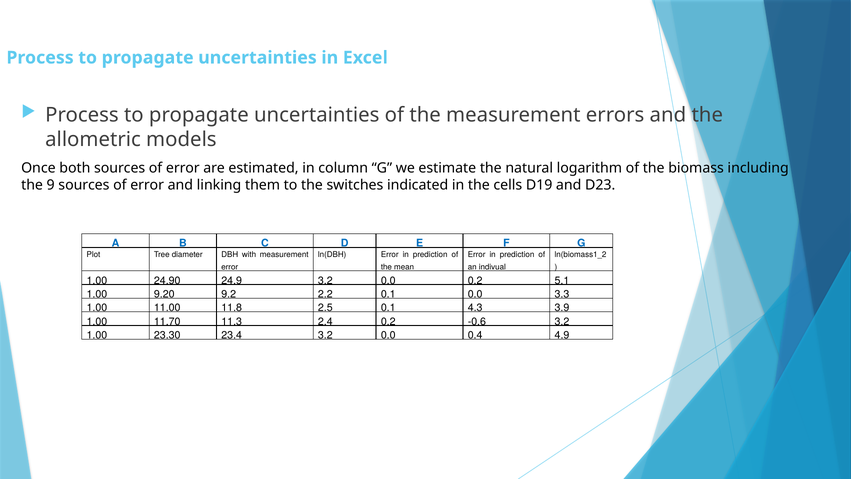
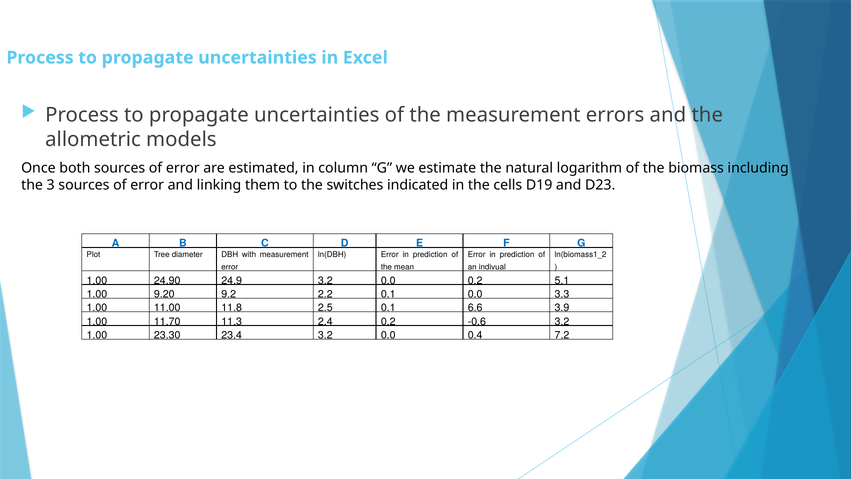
9: 9 -> 3 (51, 185)
4.3: 4.3 -> 6.6 (475, 308)
4.9: 4.9 -> 7.2 (562, 335)
